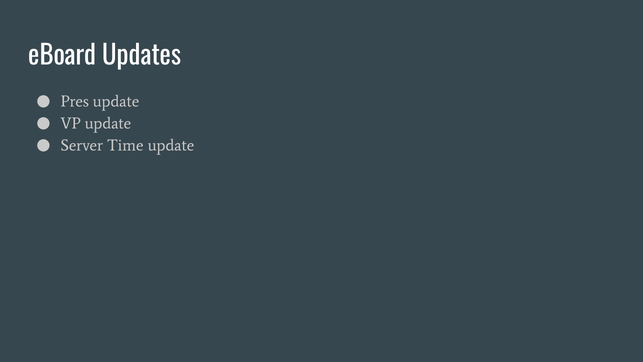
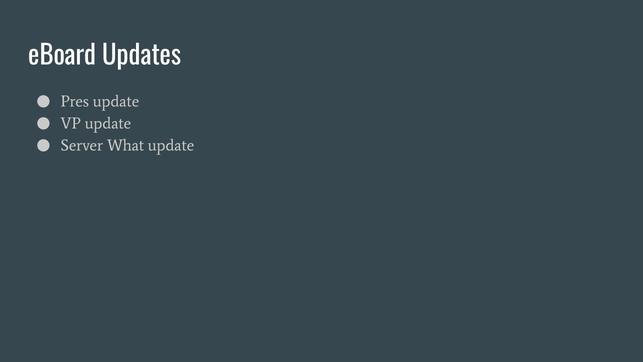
Time: Time -> What (126, 145)
